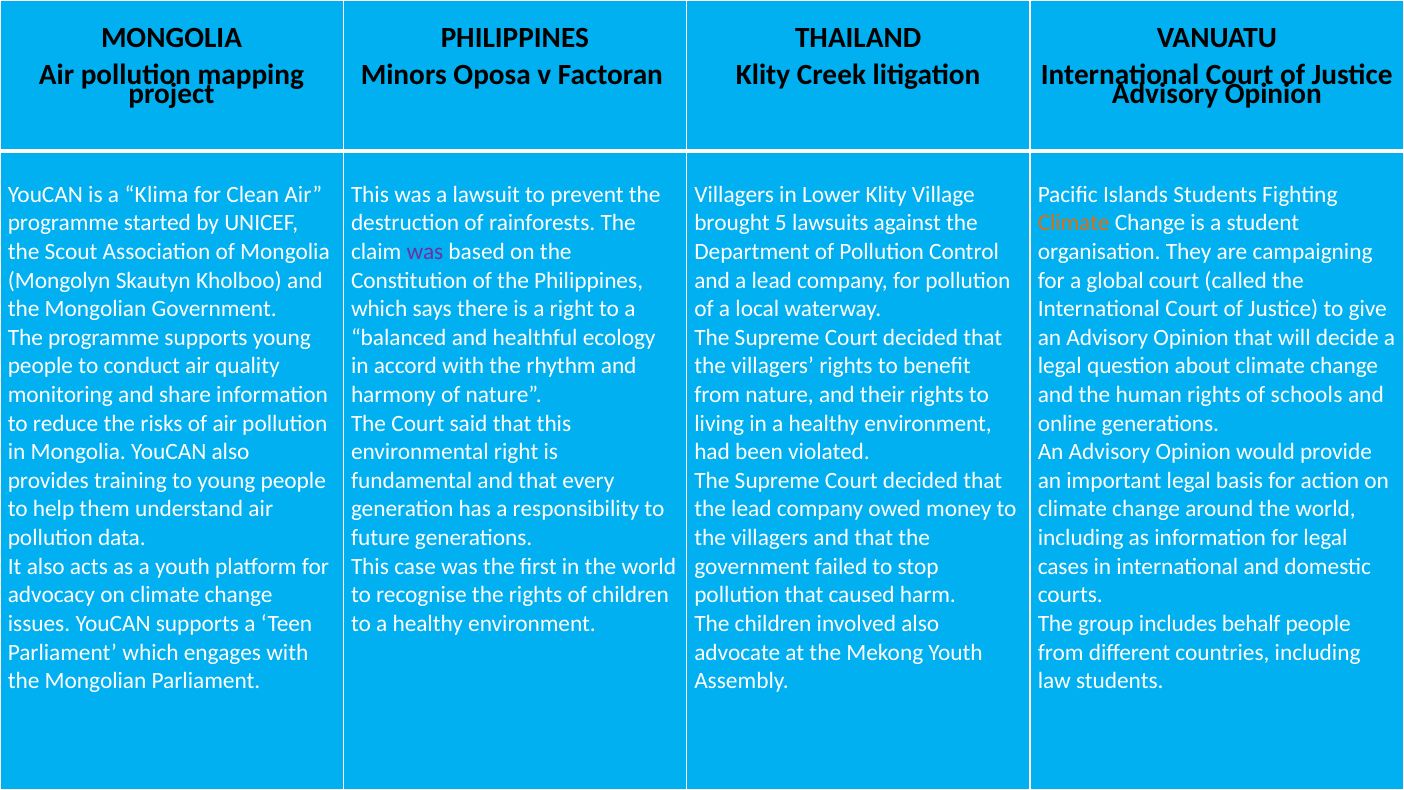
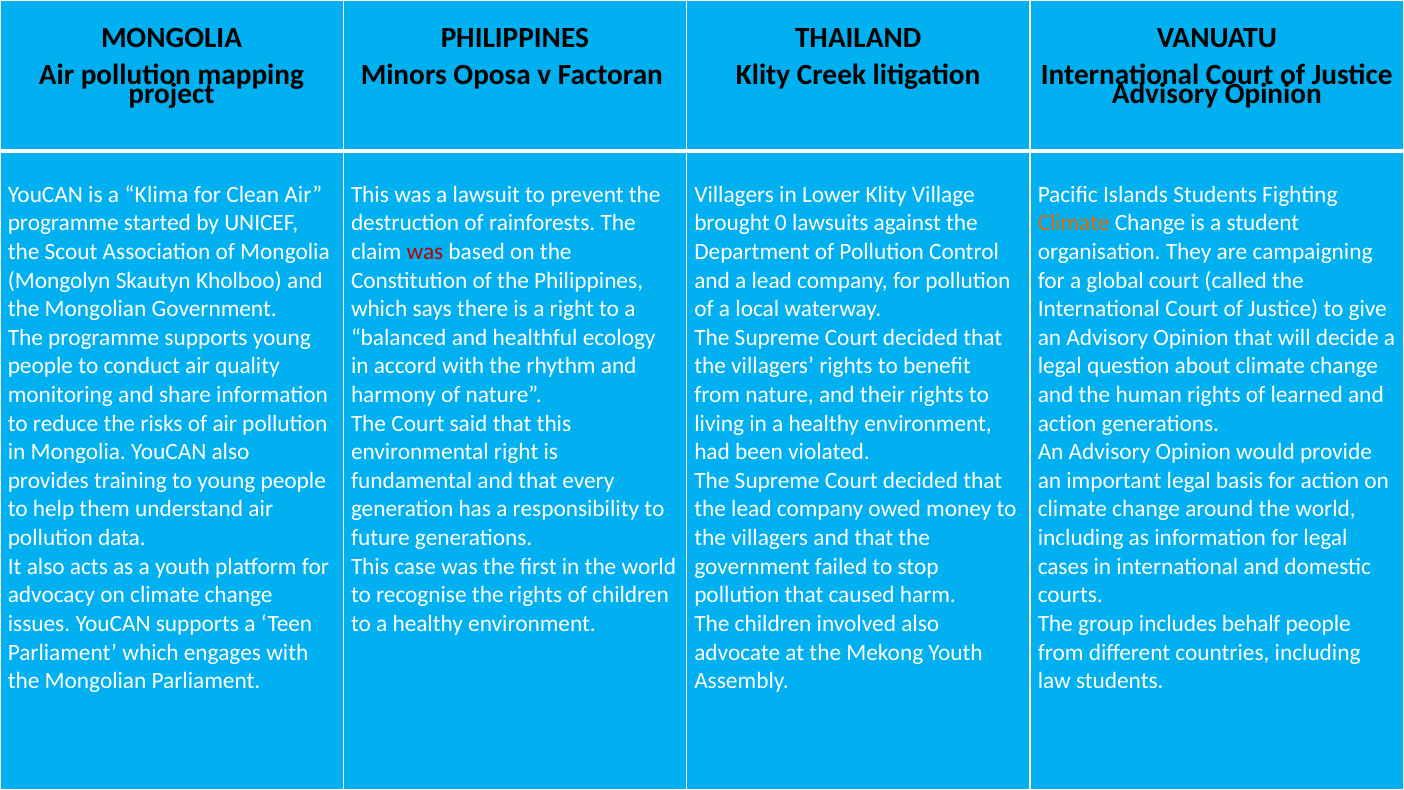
5: 5 -> 0 (781, 223)
was colour: purple -> red (425, 252)
schools: schools -> learned (1307, 395)
online: online -> action (1067, 423)
